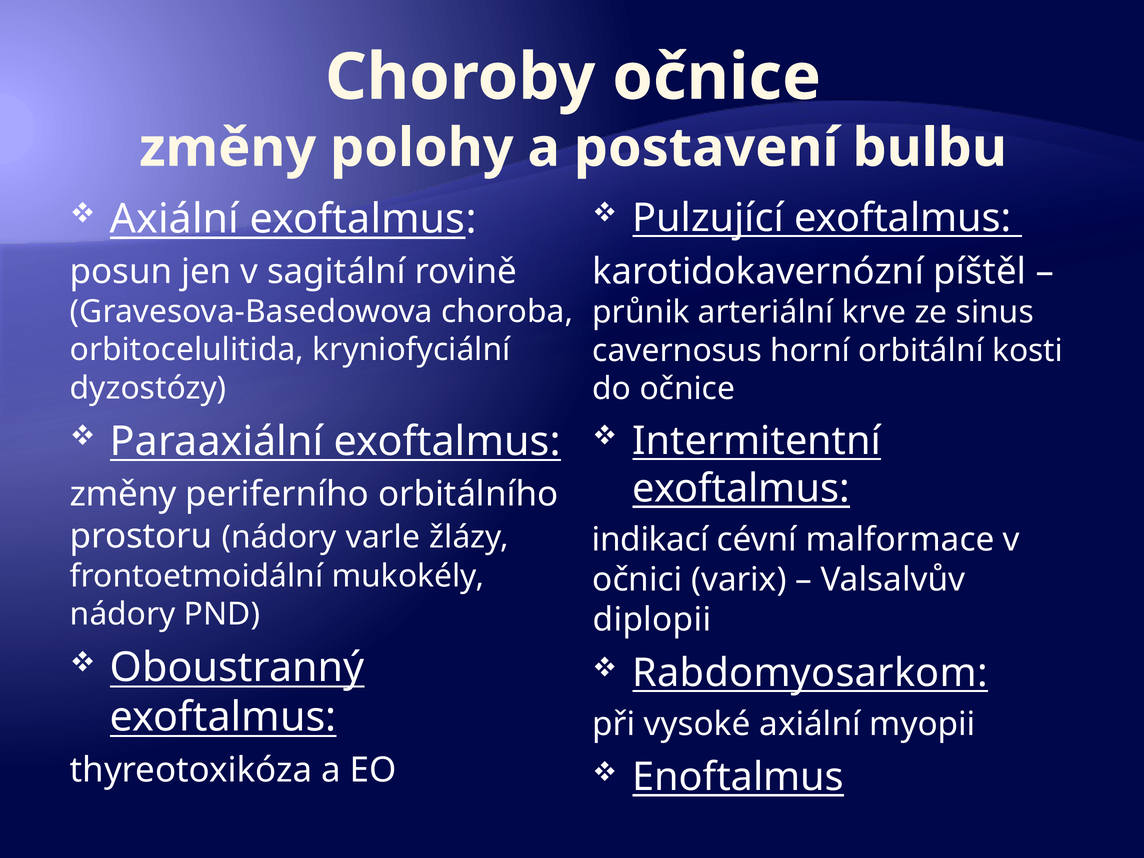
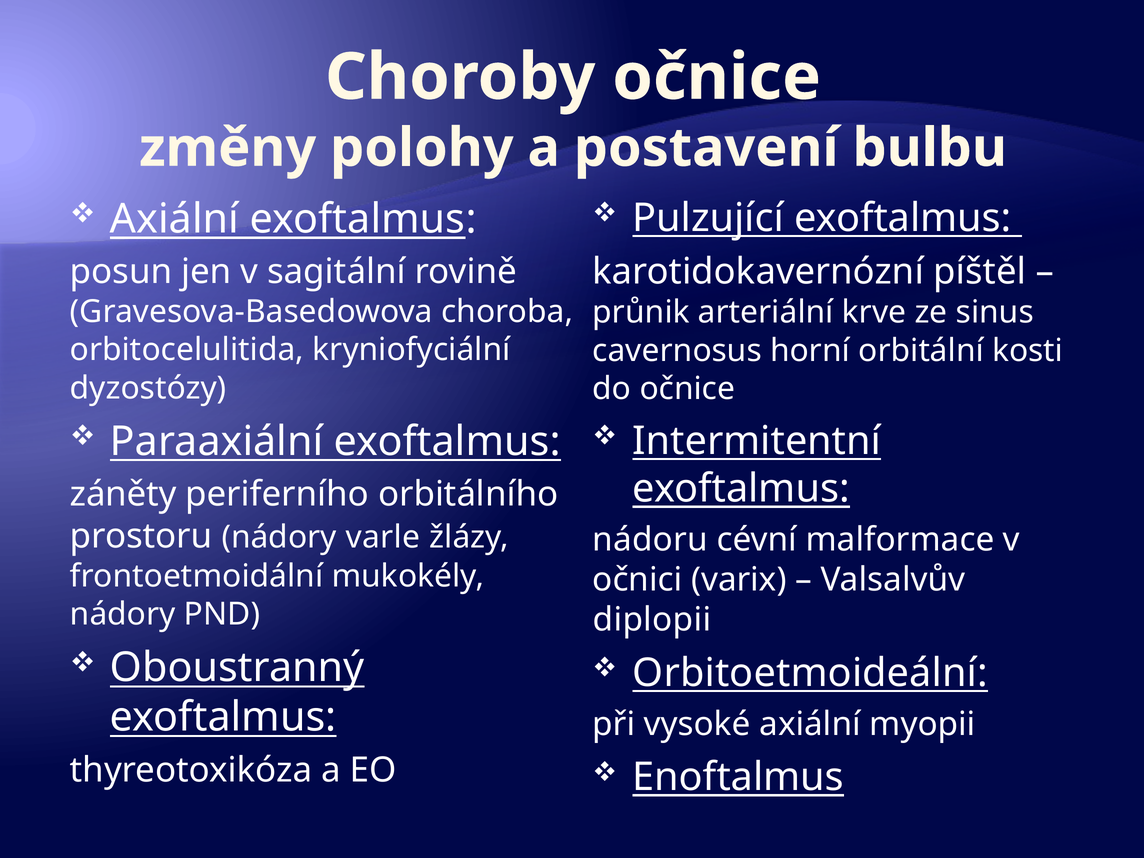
změny: změny -> záněty (123, 494)
indikací: indikací -> nádoru (650, 540)
Rabdomyosarkom: Rabdomyosarkom -> Orbitoetmoideální (810, 673)
